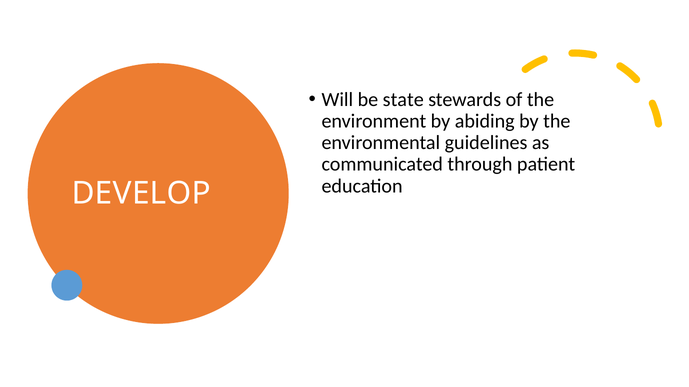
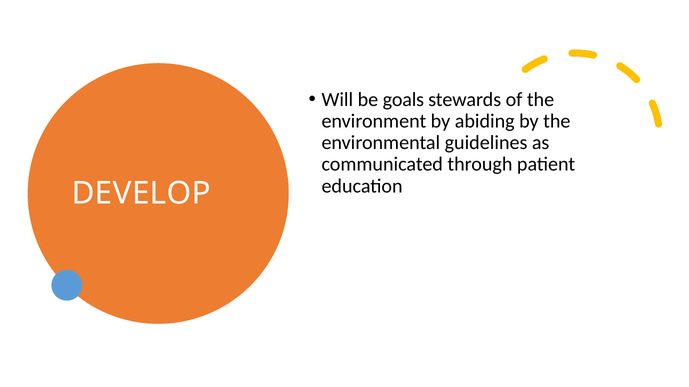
state: state -> goals (403, 100)
